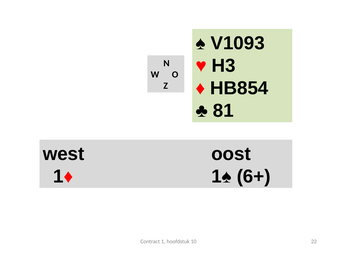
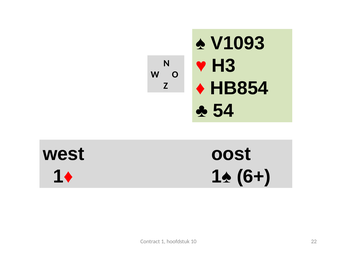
81: 81 -> 54 (223, 111)
